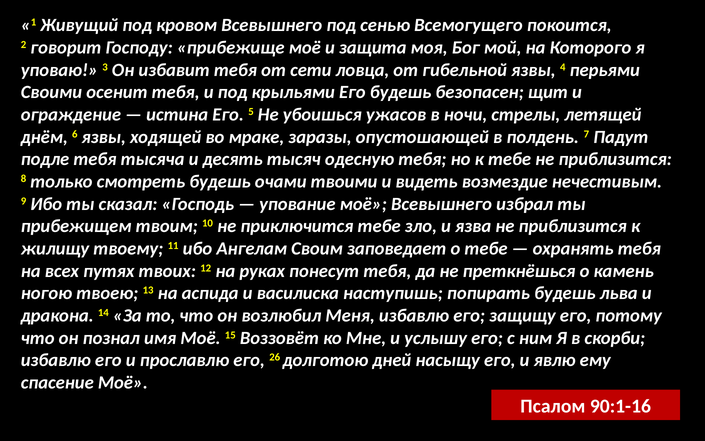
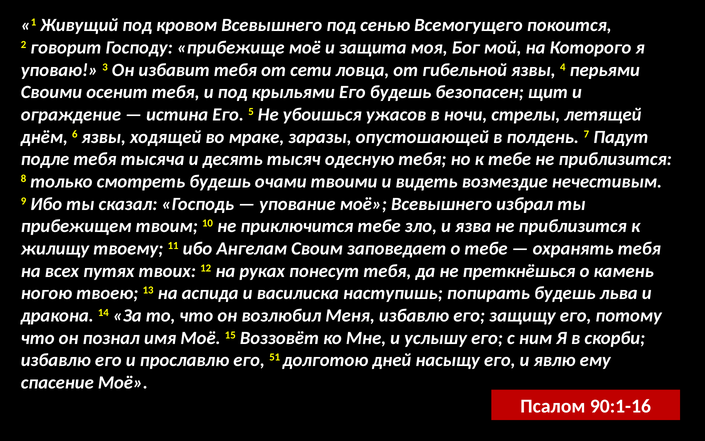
26: 26 -> 51 (275, 357)
